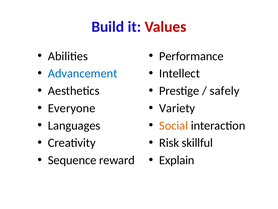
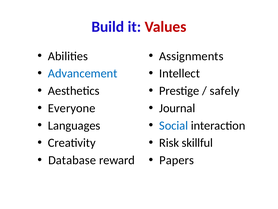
Performance: Performance -> Assignments (191, 56)
Variety: Variety -> Journal (177, 108)
Social colour: orange -> blue (174, 125)
Sequence: Sequence -> Database (72, 160)
Explain: Explain -> Papers (177, 160)
